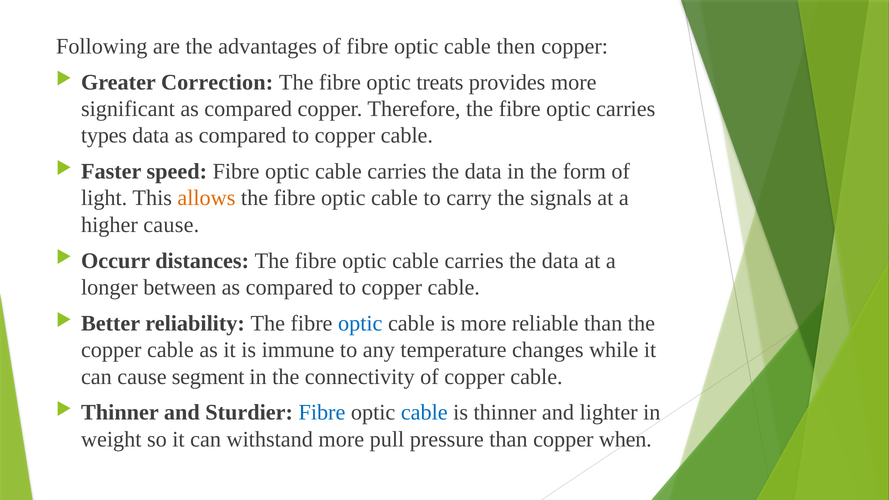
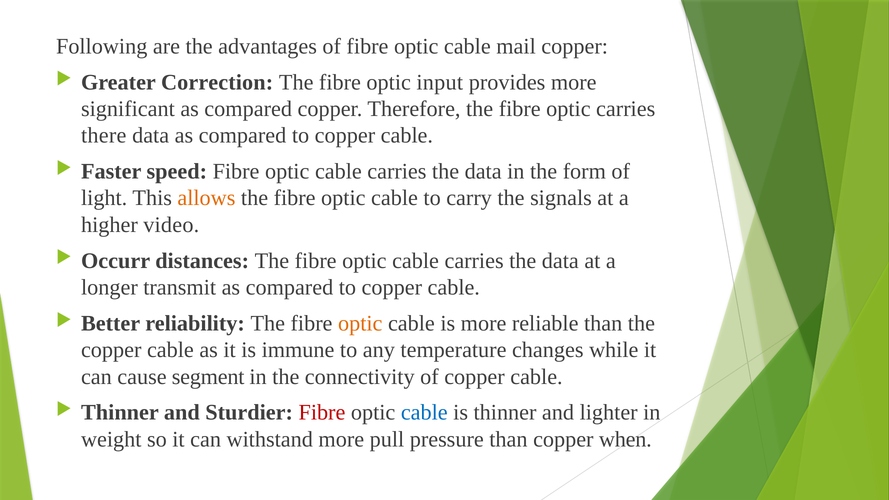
then: then -> mail (516, 46)
treats: treats -> input (440, 82)
types: types -> there (104, 136)
higher cause: cause -> video (171, 225)
between: between -> transmit (180, 287)
optic colour: blue -> orange (360, 323)
Fibre colour: blue -> red (322, 413)
